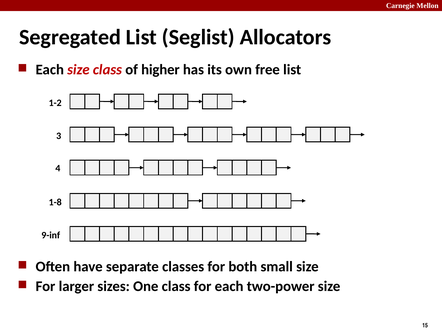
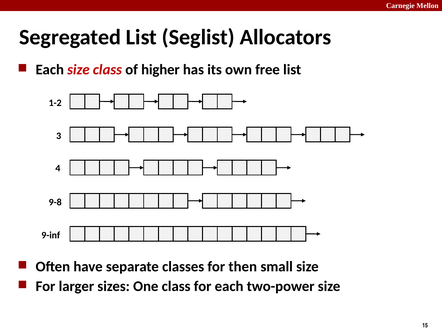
1-8: 1-8 -> 9-8 (55, 203)
both: both -> then (243, 267)
